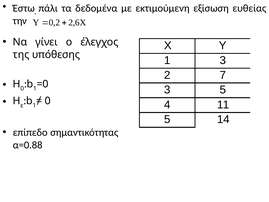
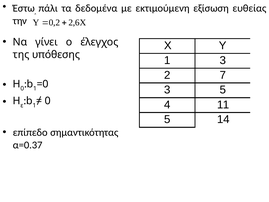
α=0.88: α=0.88 -> α=0.37 (28, 145)
